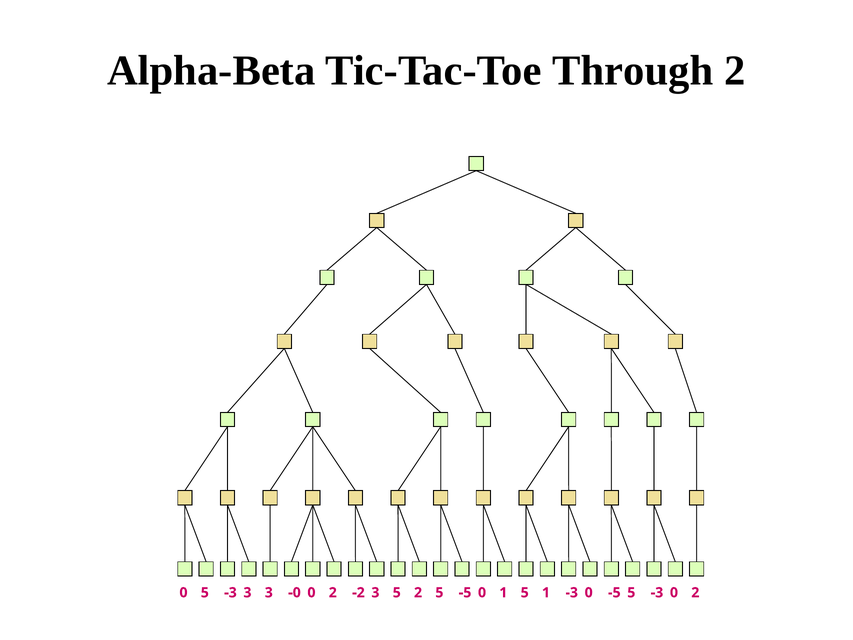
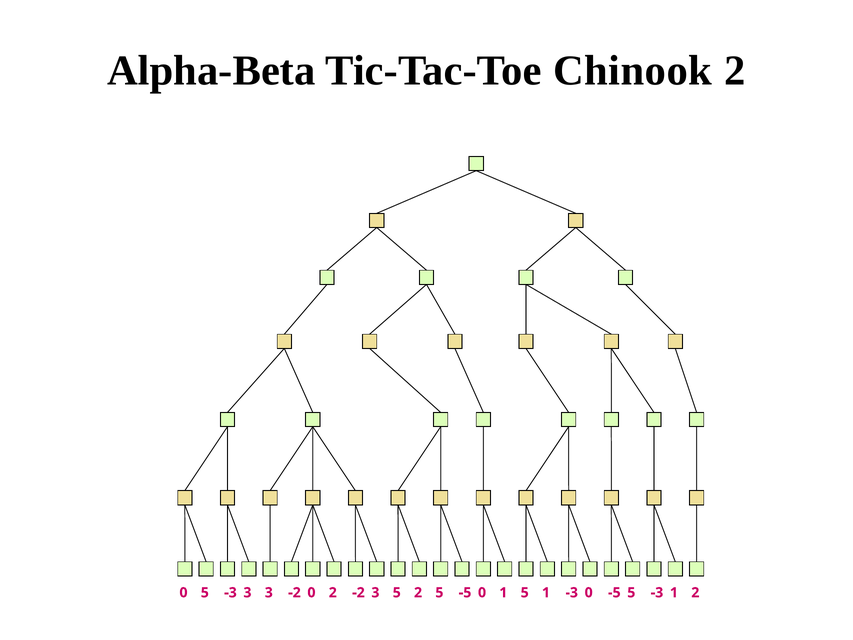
Through: Through -> Chinook (633, 70)
-0: -0 -> -2 (294, 592)
0: 0 -> 1 (674, 592)
